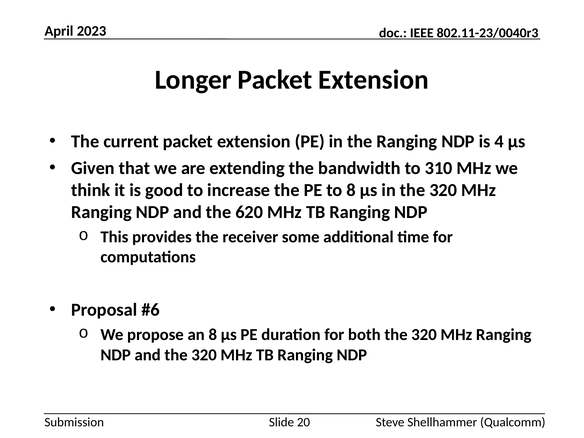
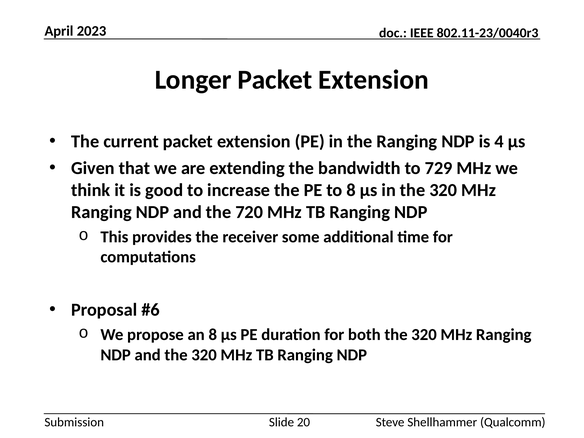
310: 310 -> 729 (439, 168)
620: 620 -> 720 (249, 212)
